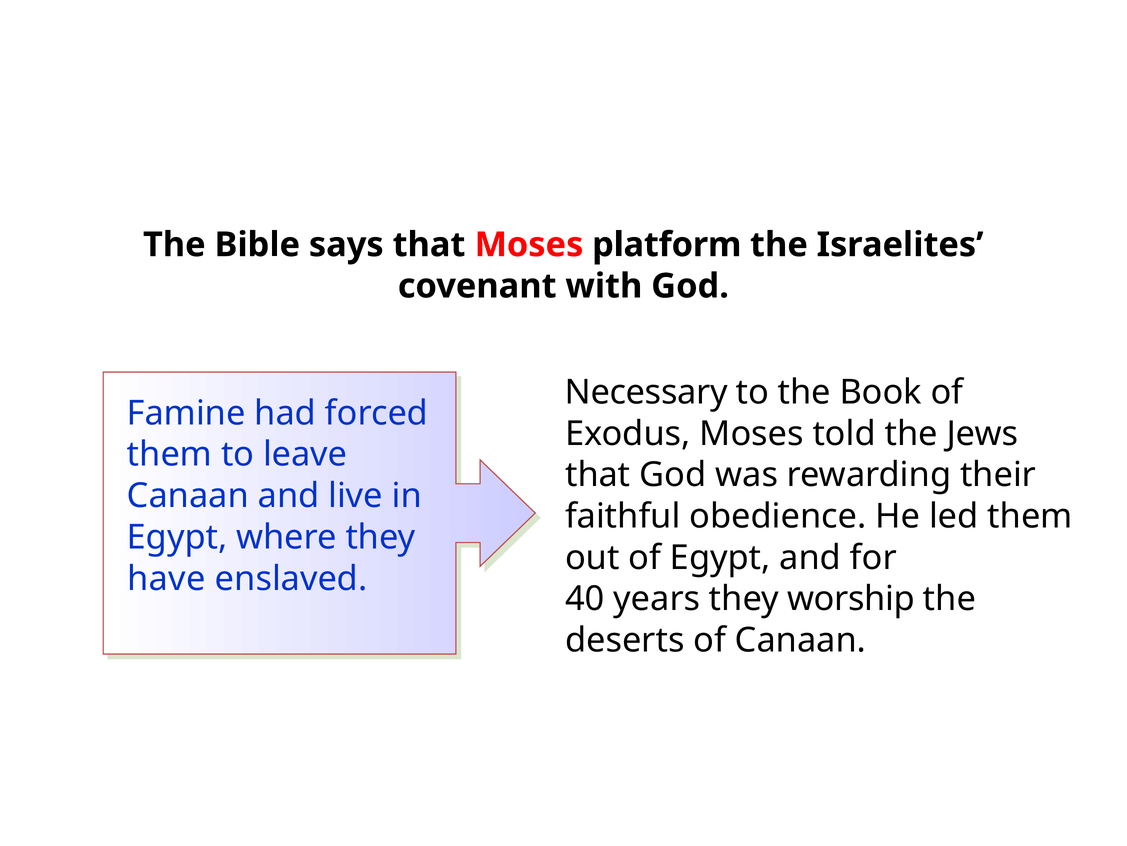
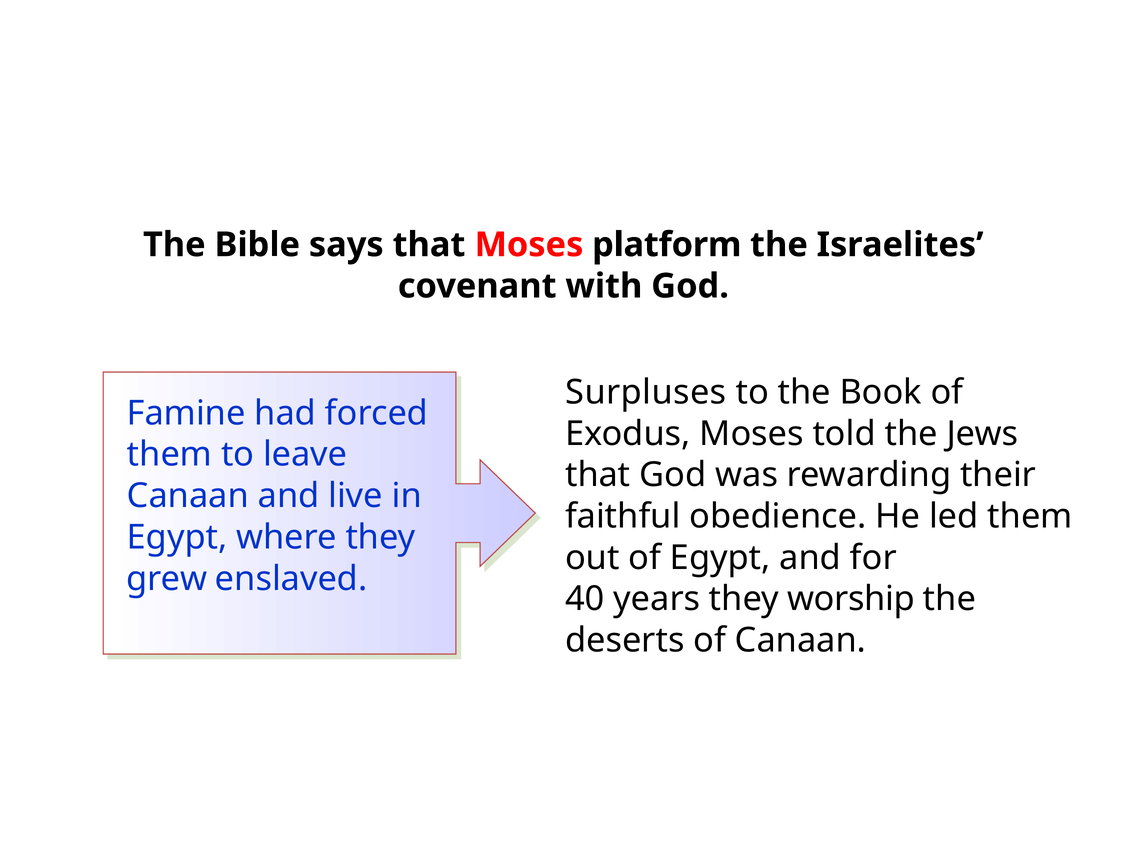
Necessary: Necessary -> Surpluses (646, 392)
have: have -> grew (167, 578)
